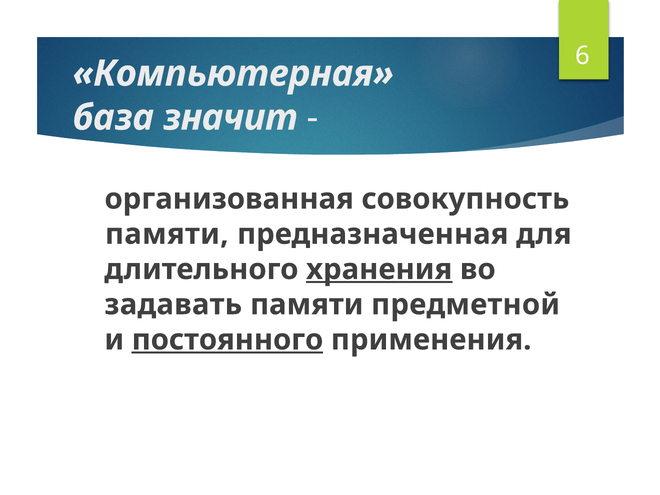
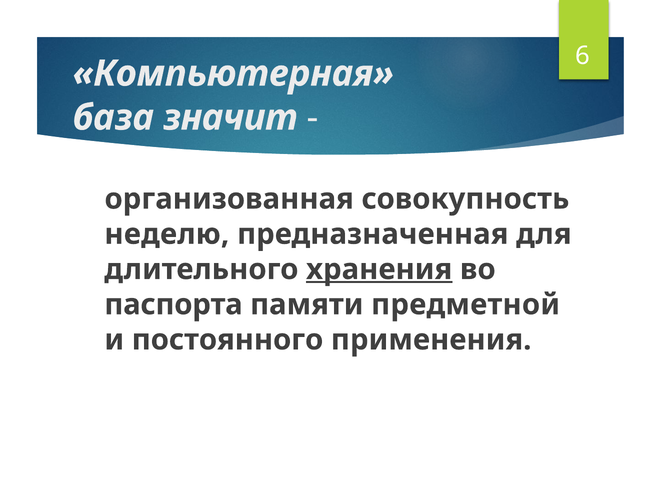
памяти: памяти -> неделю (167, 234)
задавать: задавать -> паспорта (174, 305)
постоянного underline: present -> none (227, 340)
